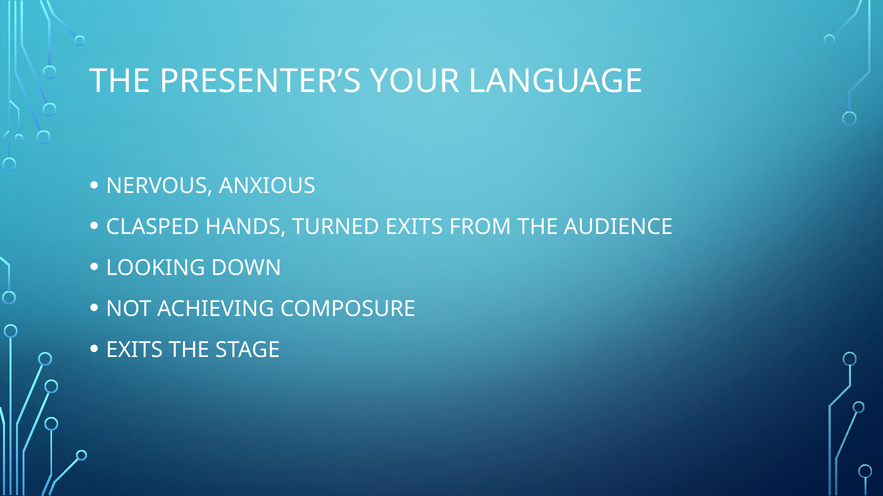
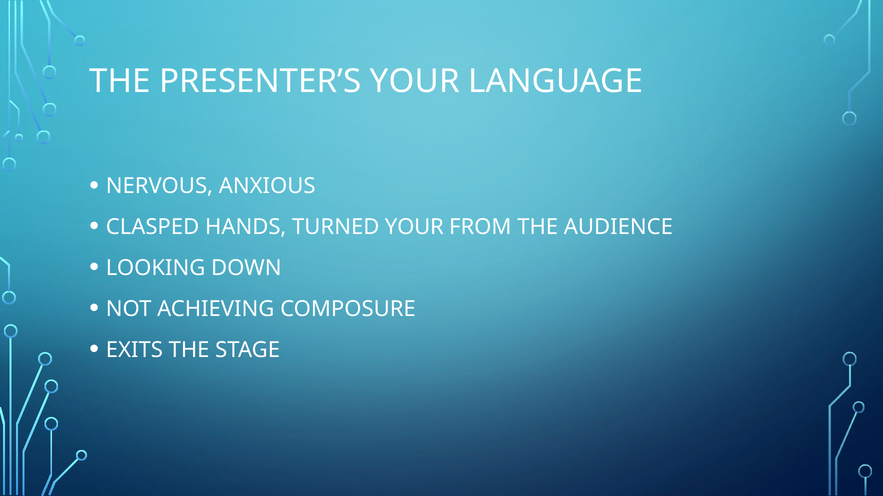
TURNED EXITS: EXITS -> YOUR (414, 227)
